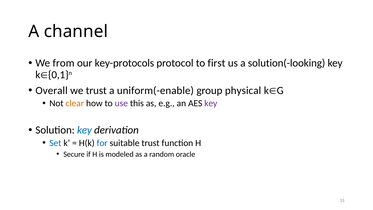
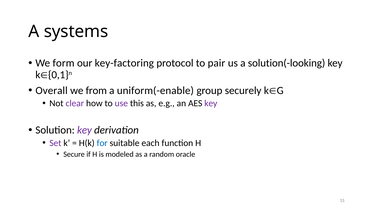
channel: channel -> systems (76, 31)
from: from -> form (64, 63)
key-protocols: key-protocols -> key-factoring (124, 63)
first: first -> pair (216, 63)
we trust: trust -> from (96, 90)
physical: physical -> securely (243, 90)
clear colour: orange -> purple (75, 103)
key colour: blue -> purple (84, 130)
Set colour: blue -> purple (55, 143)
suitable trust: trust -> each (151, 143)
